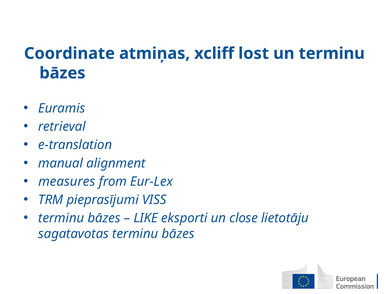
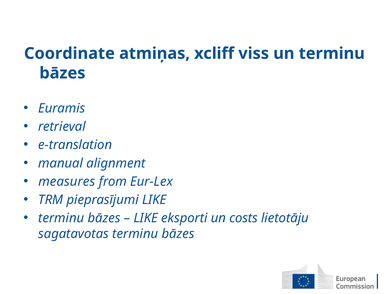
lost: lost -> viss (254, 53)
pieprasījumi VISS: VISS -> LIKE (154, 200)
close: close -> costs (244, 218)
